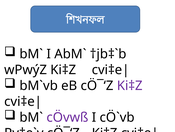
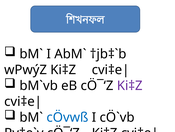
cÖvwß colour: purple -> blue (67, 117)
